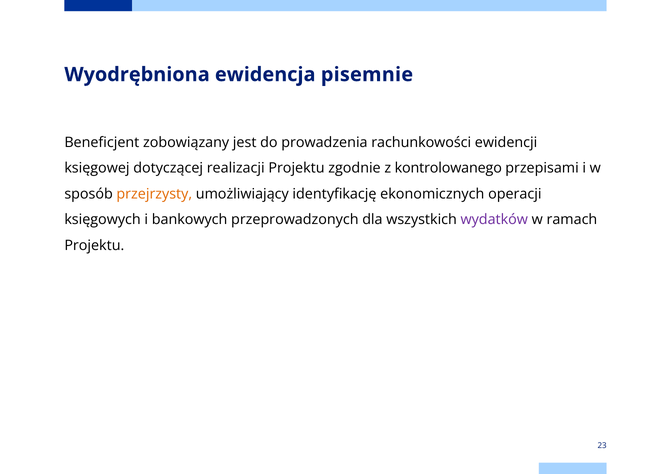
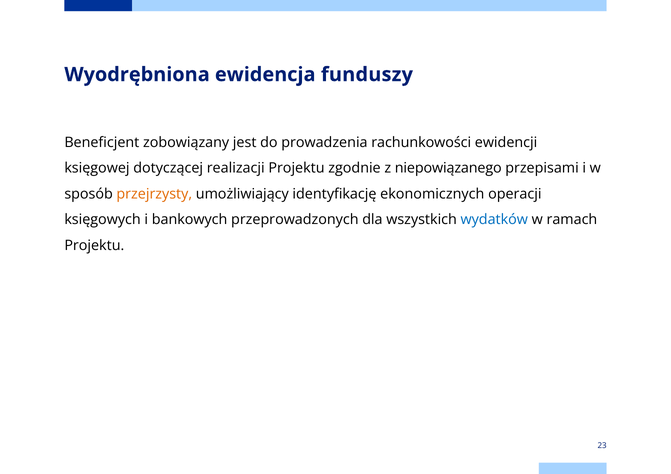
pisemnie: pisemnie -> funduszy (367, 75)
kontrolowanego: kontrolowanego -> niepowiązanego (448, 168)
wydatków colour: purple -> blue (494, 220)
